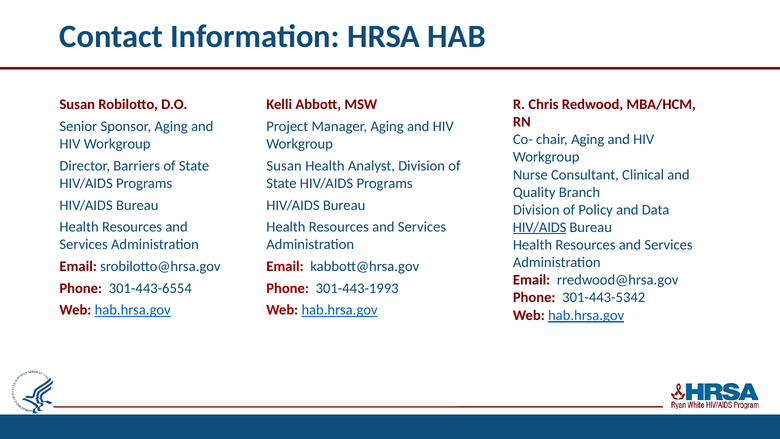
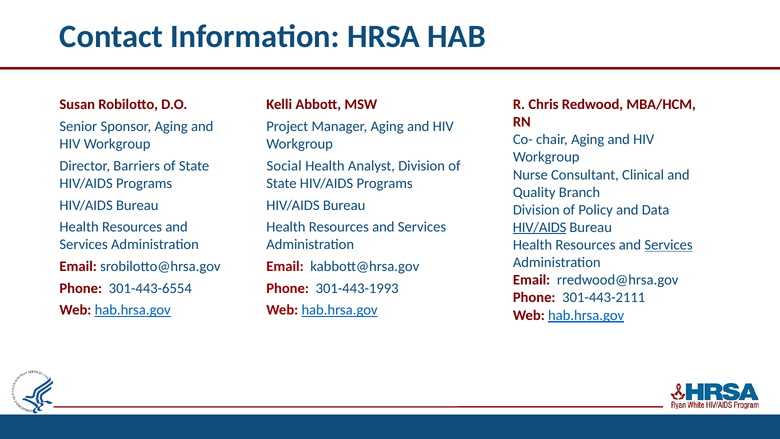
Susan: Susan -> Social (284, 166)
Services underline: none -> present (669, 245)
301-443-5342: 301-443-5342 -> 301-443-2111 (604, 297)
